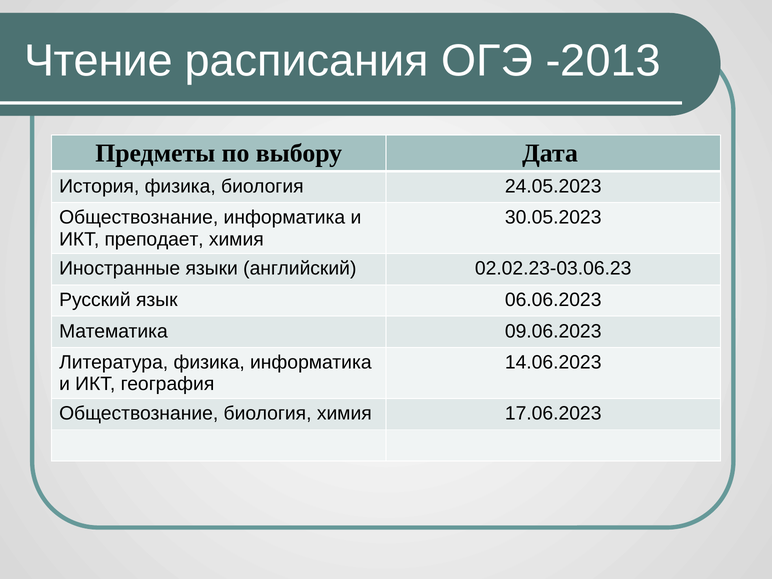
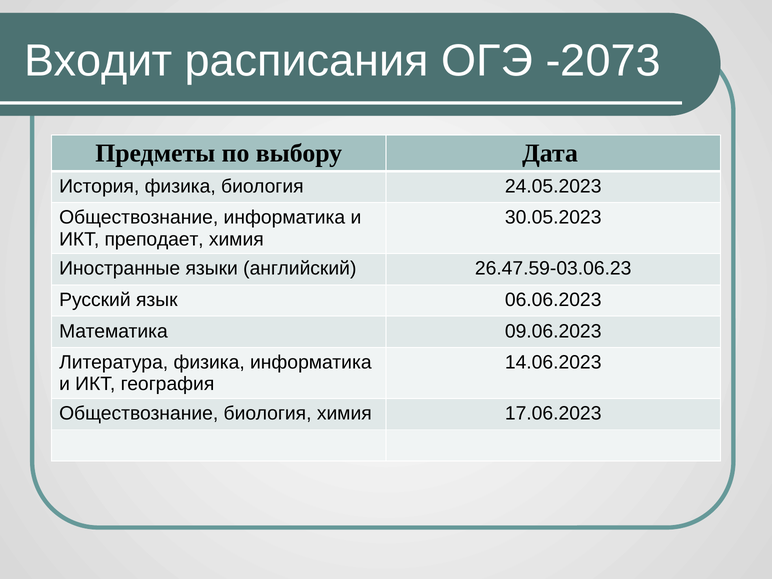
Чтение: Чтение -> Входит (98, 61)
-2013: -2013 -> -2073 (603, 61)
02.02.23-03.06.23: 02.02.23-03.06.23 -> 26.47.59-03.06.23 (553, 269)
